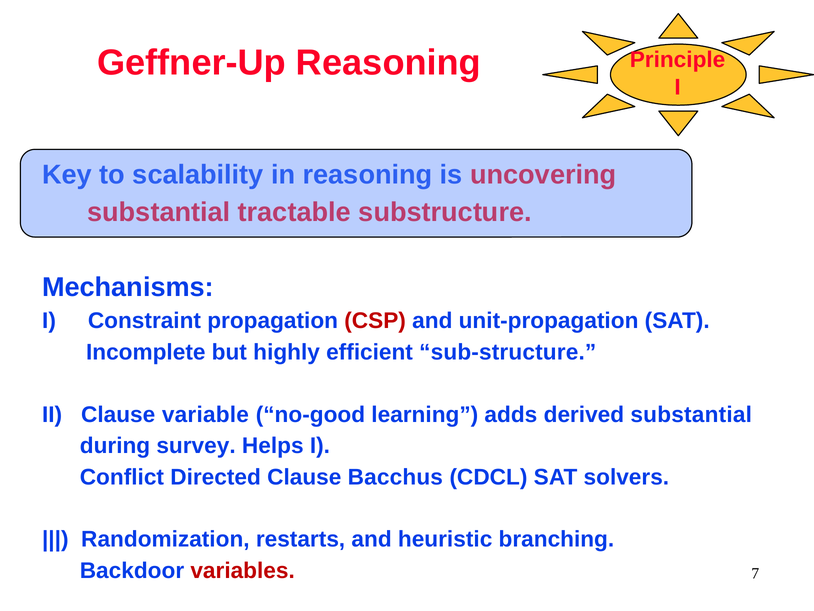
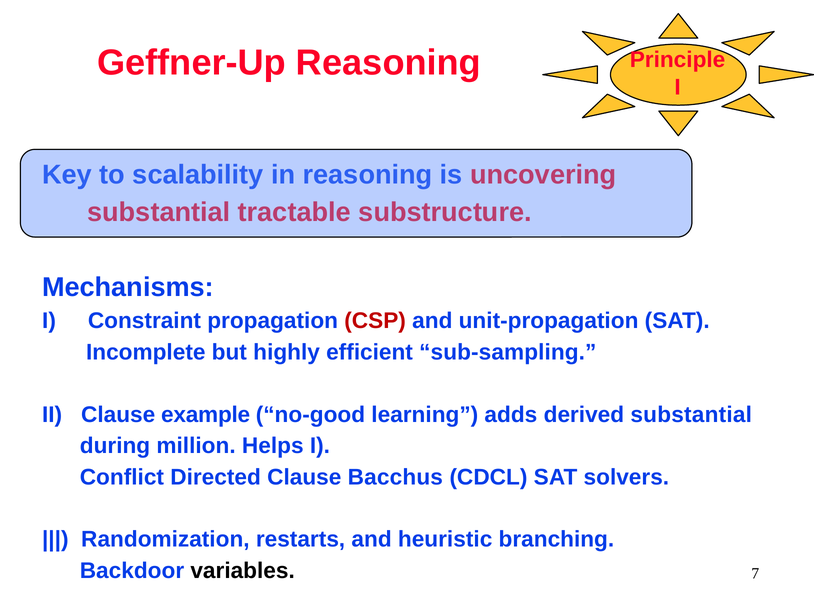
sub-structure: sub-structure -> sub-sampling (508, 352)
variable: variable -> example (206, 414)
survey: survey -> million (196, 445)
variables colour: red -> black (243, 570)
